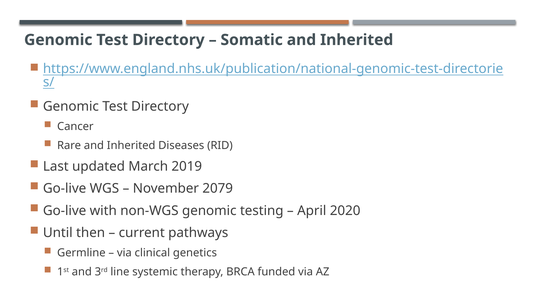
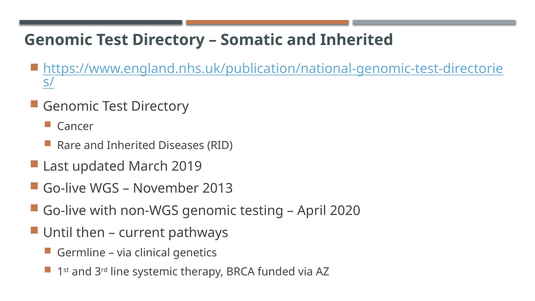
2079: 2079 -> 2013 (218, 188)
